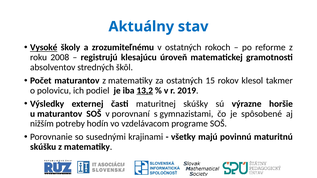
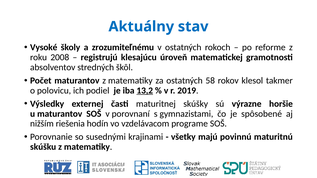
Vysoké underline: present -> none (44, 48)
15: 15 -> 58 (210, 81)
potreby: potreby -> riešenia (70, 124)
